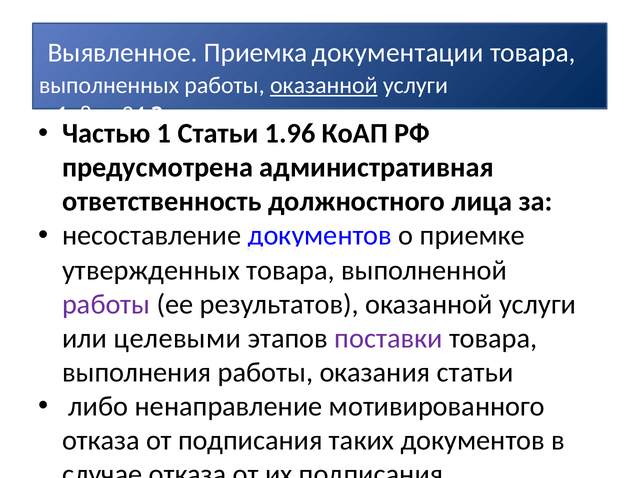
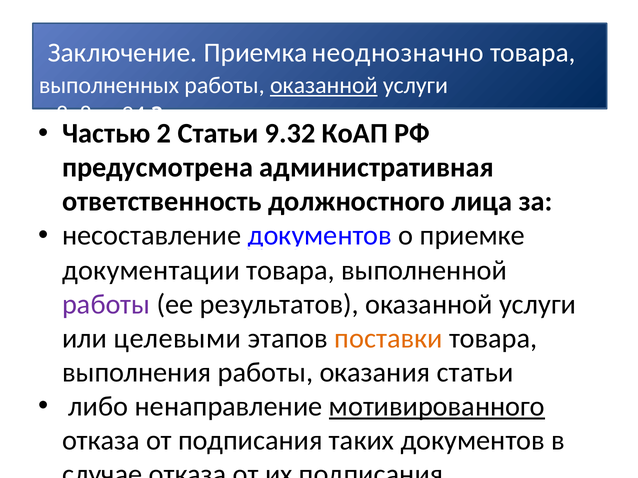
Выявленное: Выявленное -> Заключение (122, 53)
документации: документации -> неоднозначно (398, 53)
ч.1: ч.1 -> ч.8 (57, 114)
1: 1 -> 2 (164, 134)
1.96: 1.96 -> 9.32 (290, 134)
утвержденных: утвержденных -> документации (151, 271)
поставки colour: purple -> orange (389, 339)
мотивированного underline: none -> present (437, 407)
